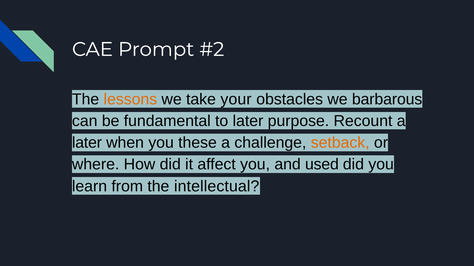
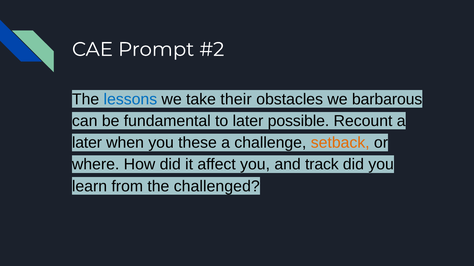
lessons colour: orange -> blue (130, 99)
your: your -> their (236, 99)
purpose: purpose -> possible (299, 121)
used: used -> track (322, 165)
intellectual: intellectual -> challenged (217, 187)
